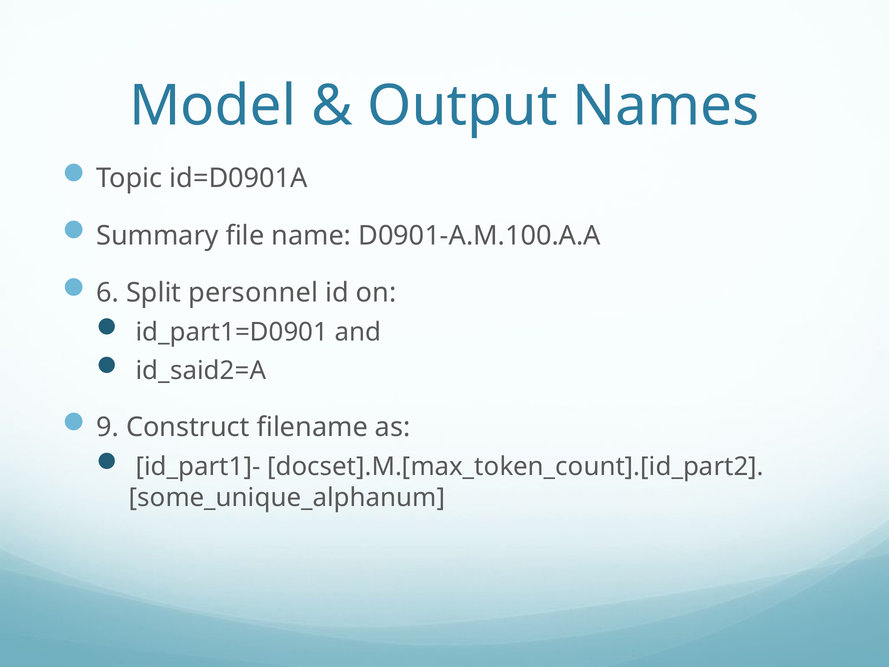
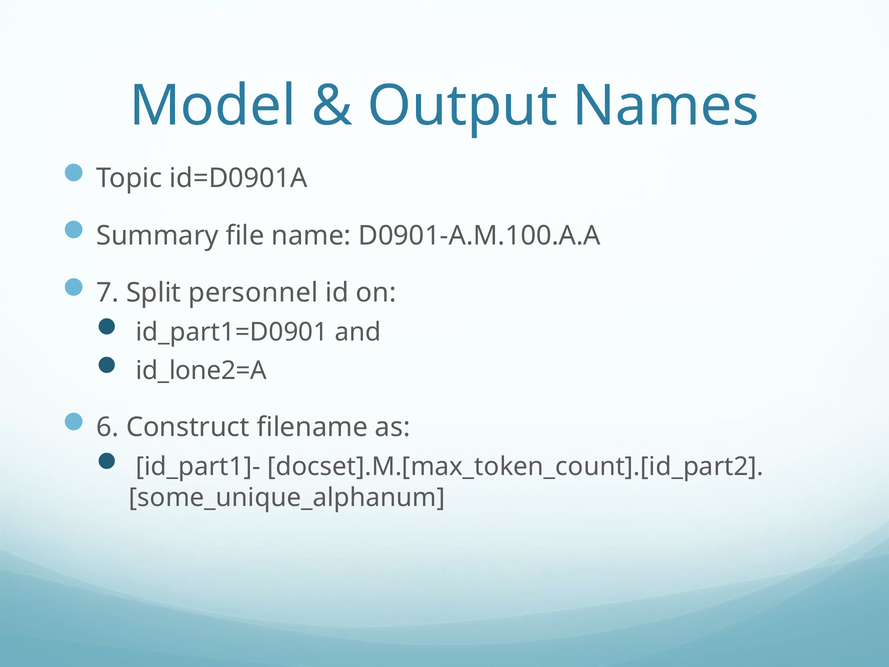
6: 6 -> 7 (108, 293)
id_said2=A: id_said2=A -> id_lone2=A (201, 371)
9: 9 -> 6 (108, 427)
